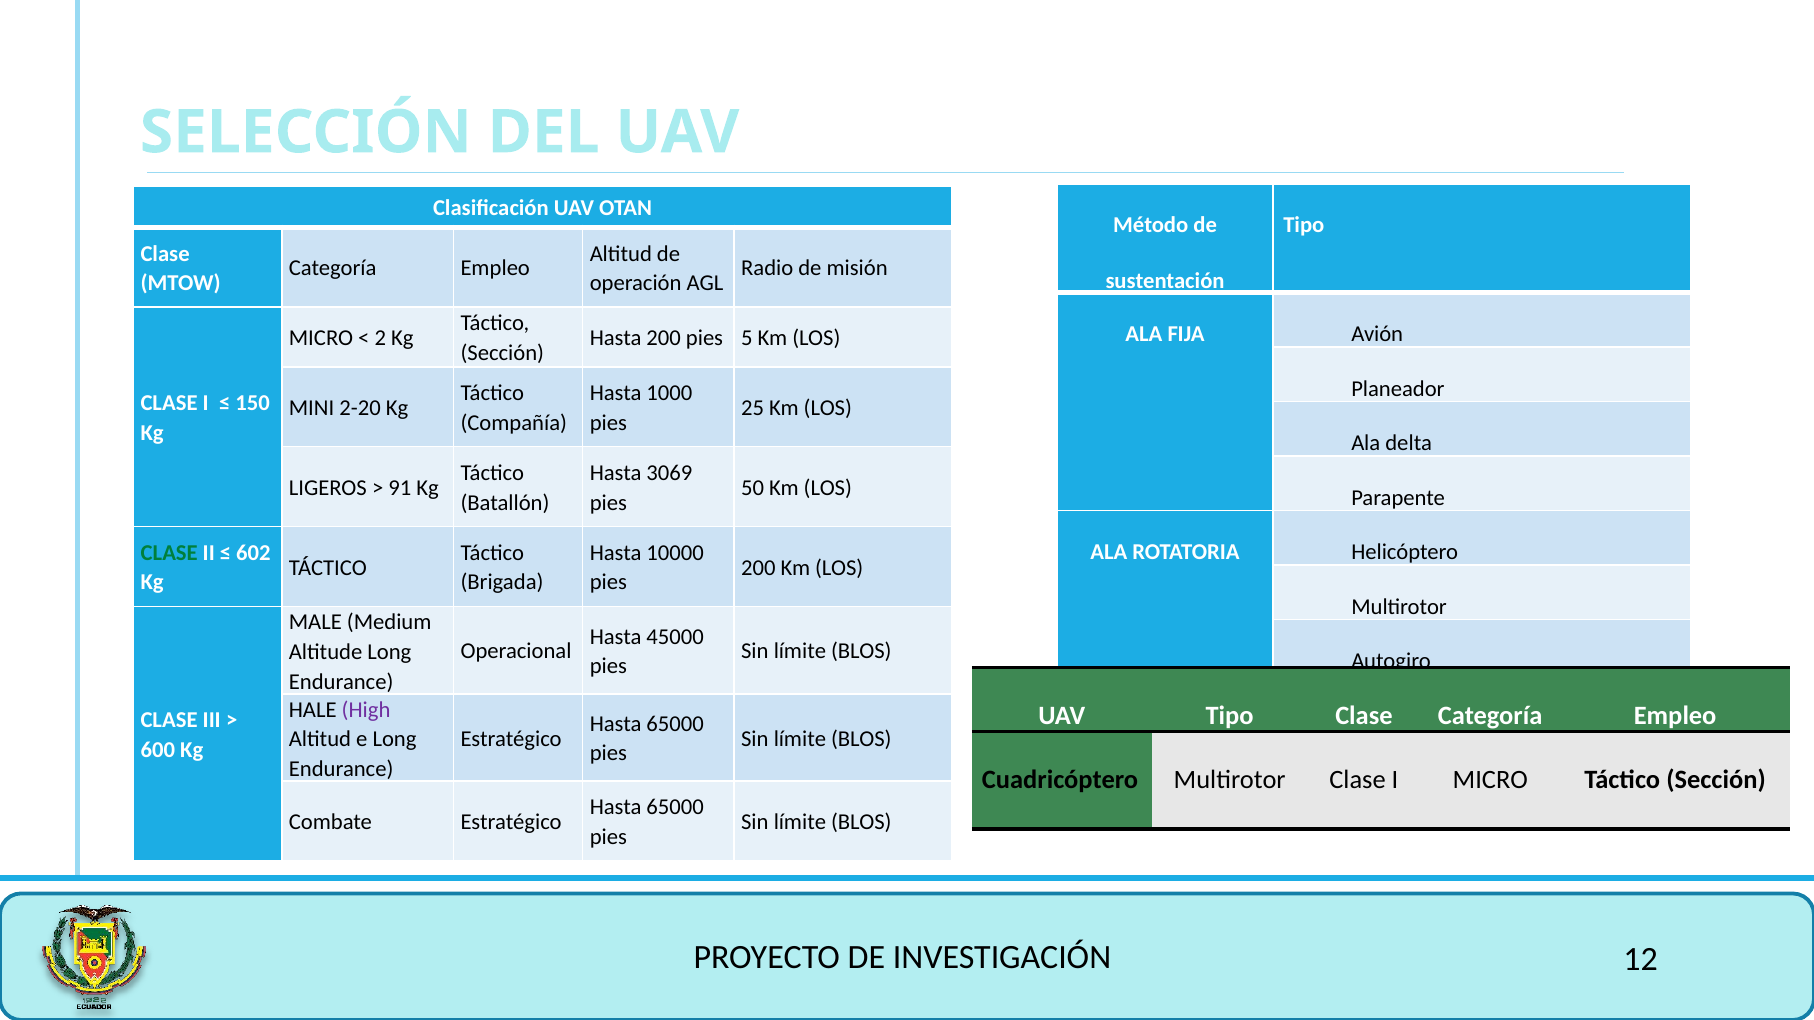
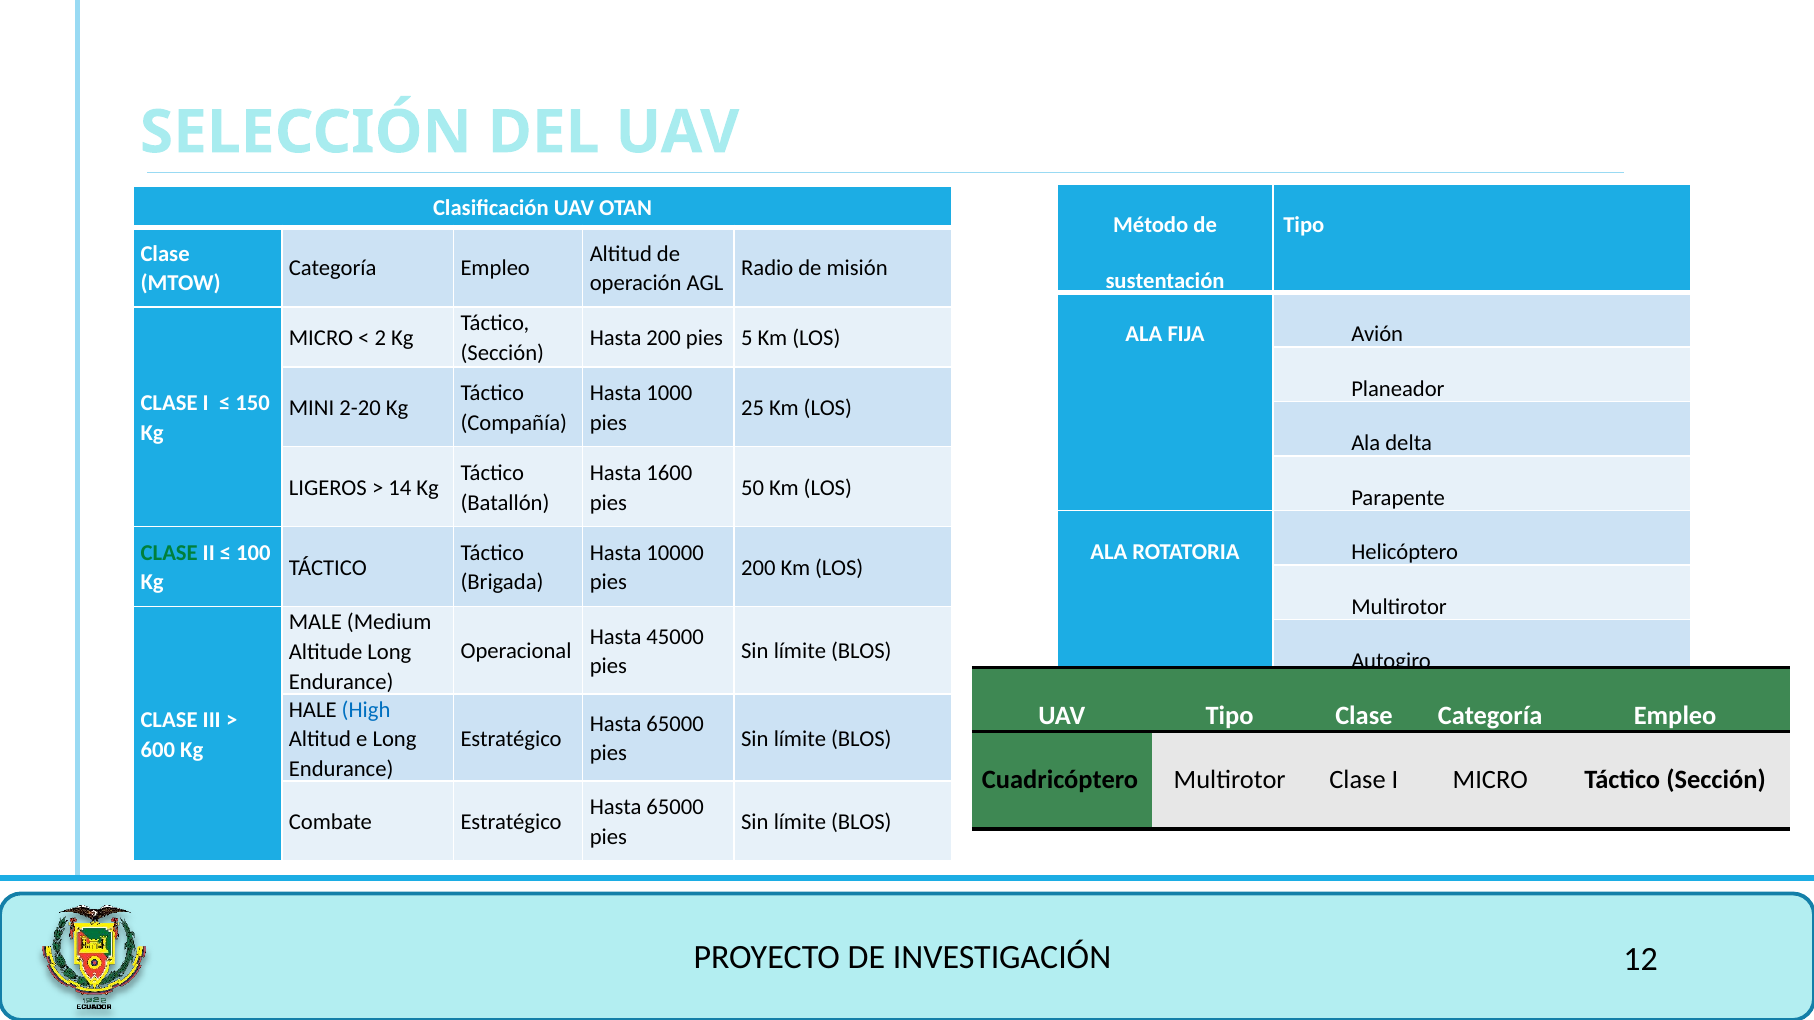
3069: 3069 -> 1600 (669, 473)
91: 91 -> 14 (400, 488)
602: 602 -> 100 (253, 553)
High colour: purple -> blue (366, 710)
